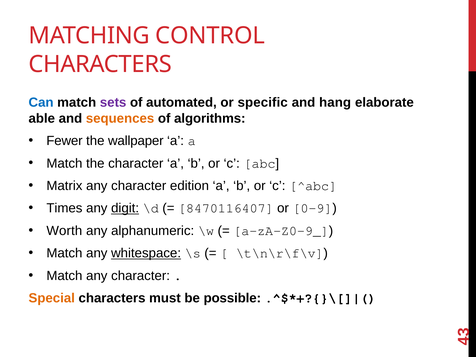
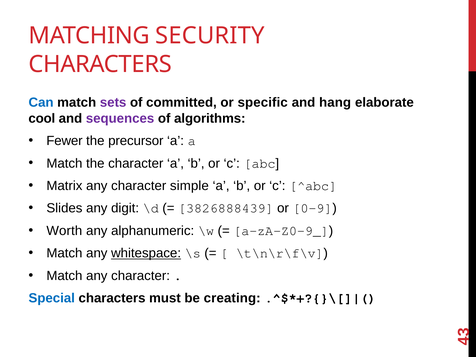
CONTROL: CONTROL -> SECURITY (210, 36)
automated: automated -> committed (181, 102)
able: able -> cool (42, 118)
sequences colour: orange -> purple (120, 118)
wallpaper: wallpaper -> precursor (136, 141)
edition: edition -> simple (189, 186)
Times: Times -> Slides (64, 208)
digit underline: present -> none (125, 208)
8470116407: 8470116407 -> 3826888439 (226, 208)
Special colour: orange -> blue (52, 298)
possible: possible -> creating (232, 298)
